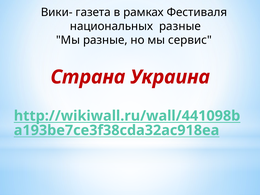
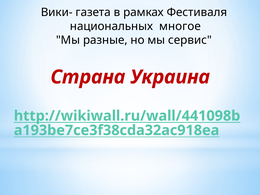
национальных разные: разные -> многое (180, 26)
